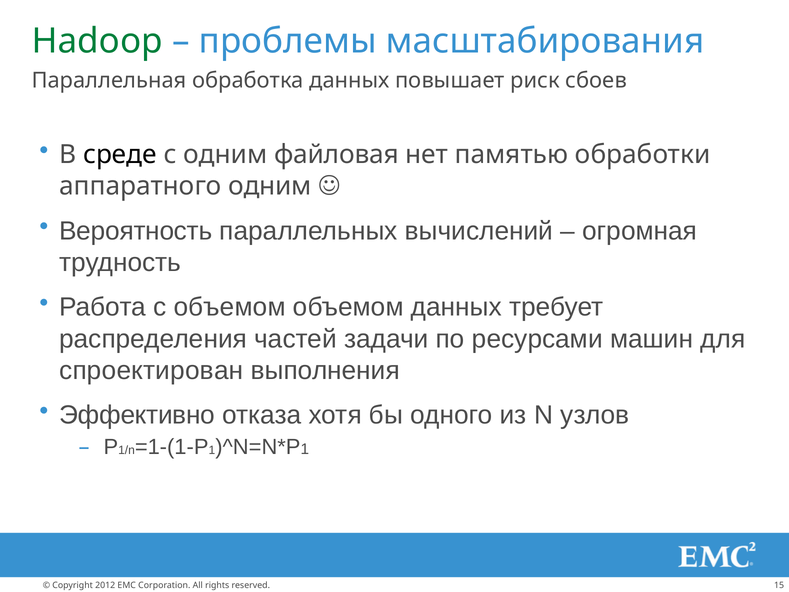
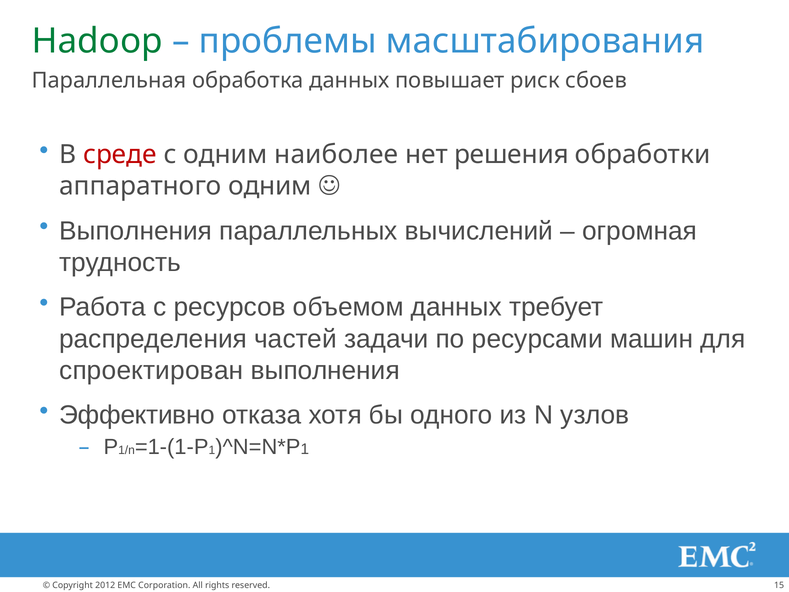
среде colour: black -> red (120, 155)
файловая: файловая -> наиболее (336, 155)
памятью: памятью -> решения (512, 155)
Вероятность: Вероятность -> Выполнения (136, 231)
с объемом: объемом -> ресурсов (230, 307)
